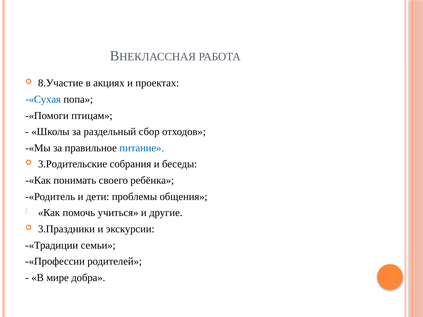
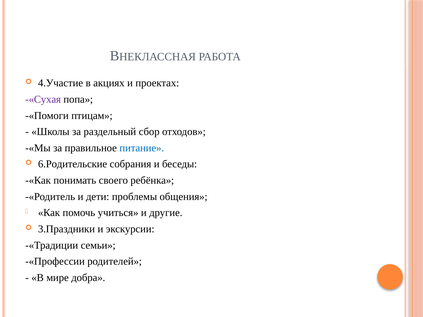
8.Участие: 8.Участие -> 4.Участие (61, 83)
-«Сухая colour: blue -> purple (43, 99)
3.Родительские: 3.Родительские -> 6.Родительские (73, 164)
